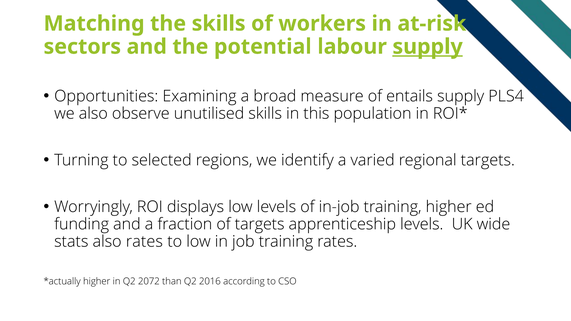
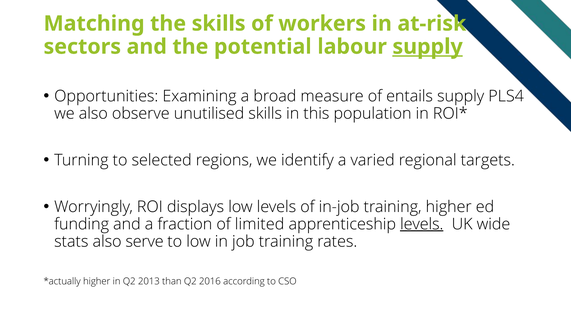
of targets: targets -> limited (260, 224)
levels underline: none -> present (422, 224)
also rates: rates -> serve (145, 242)
2072: 2072 -> 2013 (149, 281)
